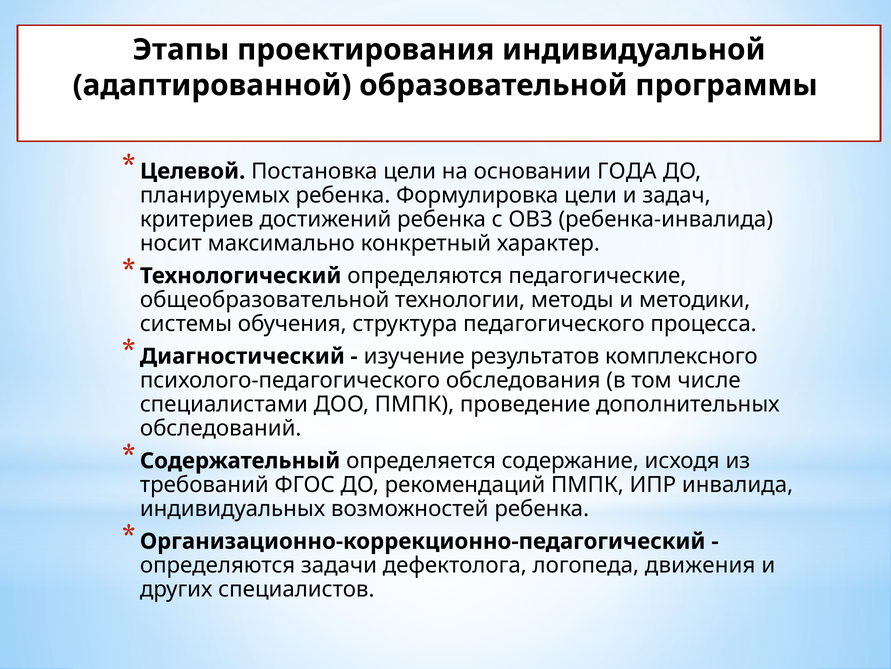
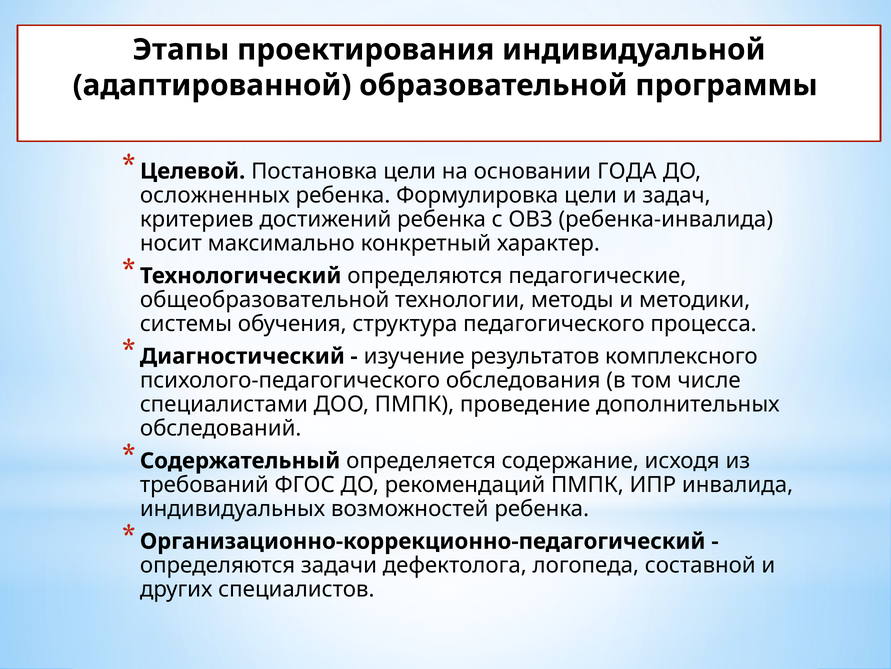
планируемых: планируемых -> осложненных (215, 195)
движения: движения -> составной (700, 565)
